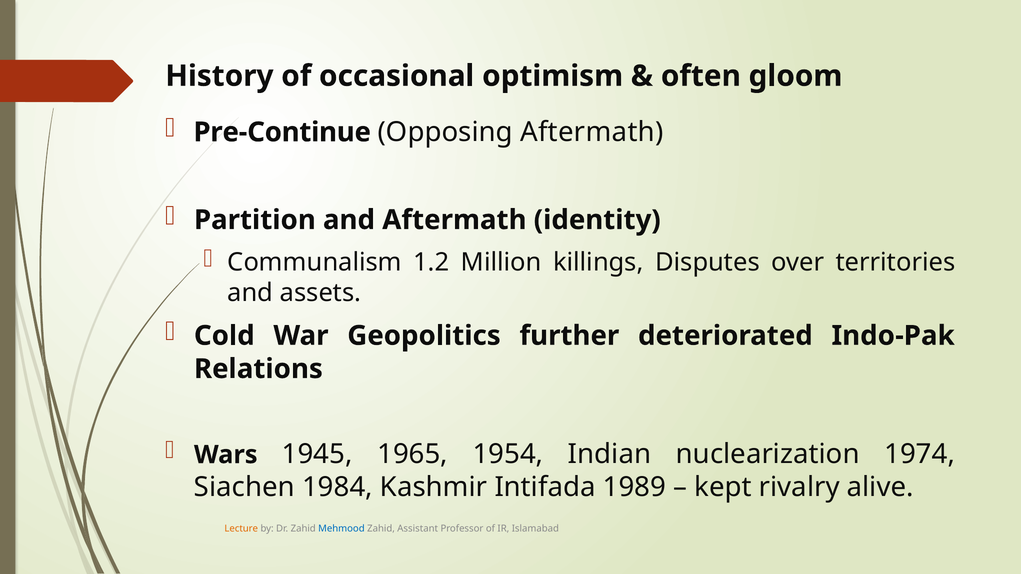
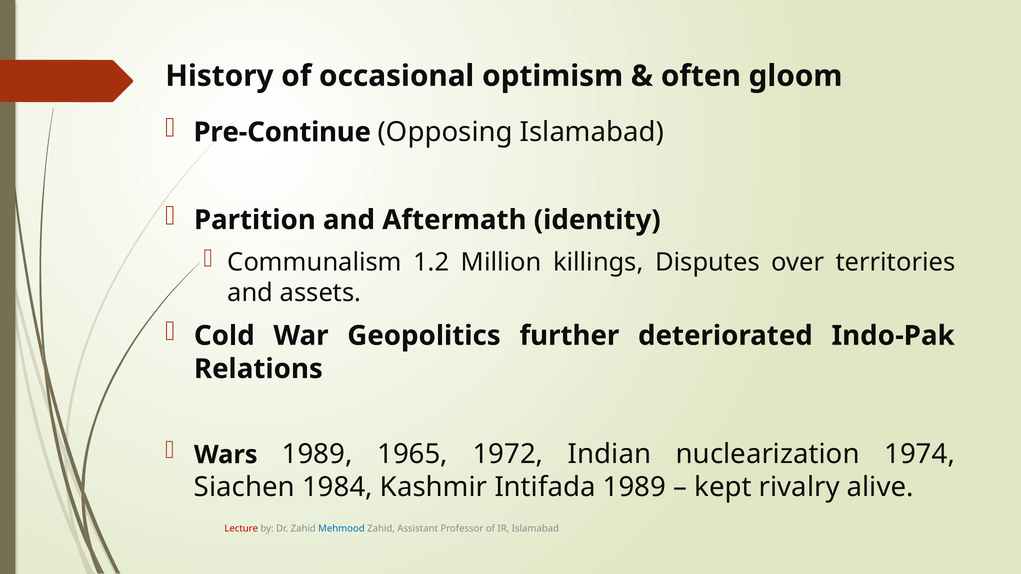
Opposing Aftermath: Aftermath -> Islamabad (592, 132)
Wars 1945: 1945 -> 1989 (317, 454)
1954: 1954 -> 1972 (508, 454)
Lecture colour: orange -> red (241, 529)
